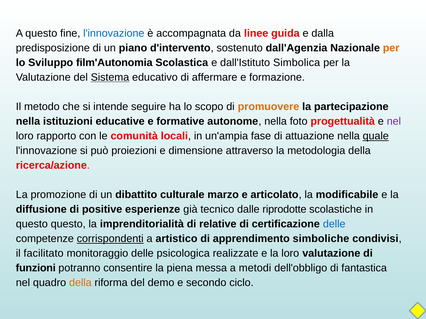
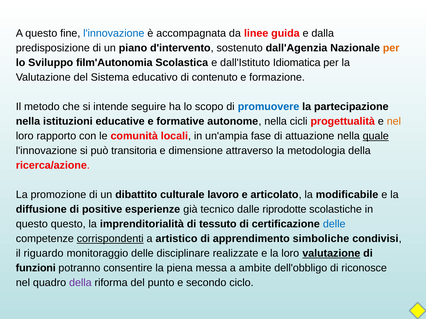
Simbolica: Simbolica -> Idiomatica (297, 63)
Sistema underline: present -> none (110, 77)
affermare: affermare -> contenuto (215, 77)
promuovere colour: orange -> blue (269, 107)
foto: foto -> cicli (299, 121)
nel colour: purple -> orange (394, 121)
proiezioni: proiezioni -> transitoria (134, 151)
marzo: marzo -> lavoro (223, 195)
relative: relative -> tessuto (218, 224)
facilitato: facilitato -> riguardo (44, 254)
psicologica: psicologica -> disciplinare (183, 254)
valutazione underline: none -> present (331, 254)
metodi: metodi -> ambite (255, 268)
fantastica: fantastica -> riconosce (364, 268)
della colour: orange -> purple (80, 283)
demo: demo -> punto (161, 283)
